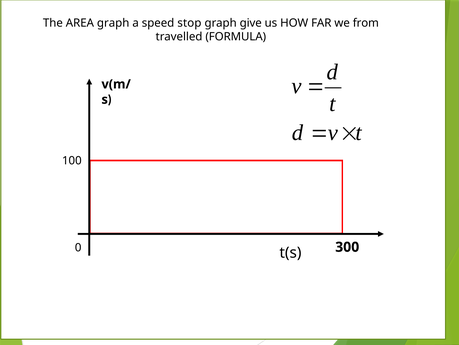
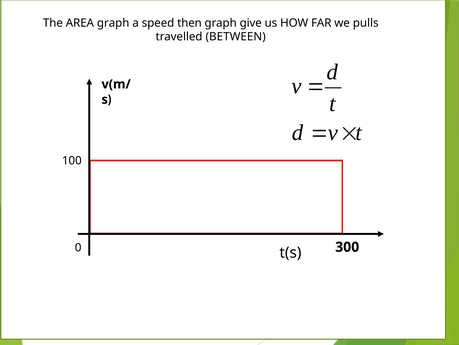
stop: stop -> then (190, 23)
from: from -> pulls (366, 23)
FORMULA: FORMULA -> BETWEEN (236, 37)
